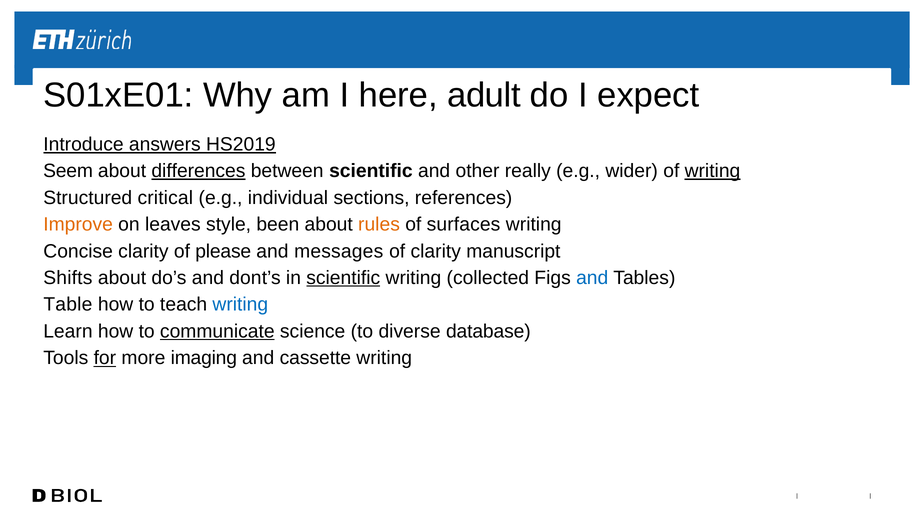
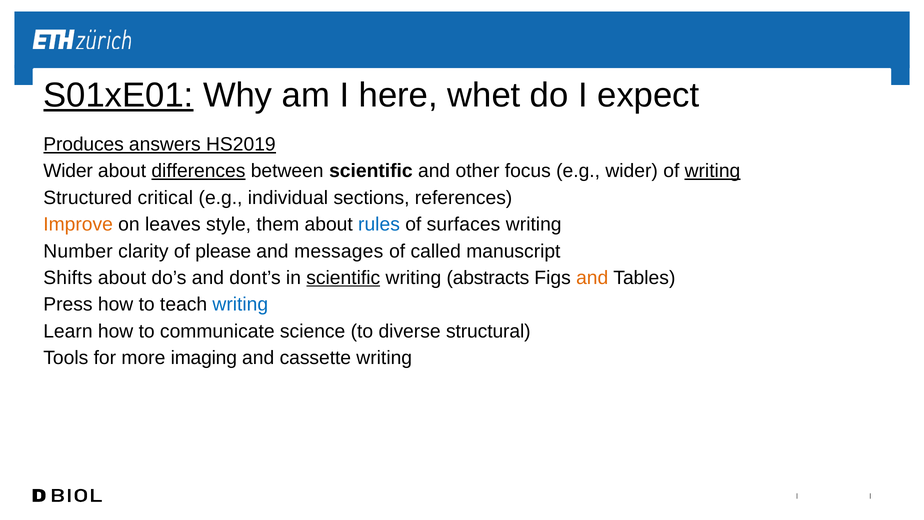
S01xE01 underline: none -> present (118, 95)
adult: adult -> whet (484, 95)
Introduce: Introduce -> Produces (84, 144)
Seem: Seem -> Wider (68, 171)
really: really -> focus (528, 171)
been: been -> them (278, 224)
rules colour: orange -> blue (379, 224)
Concise: Concise -> Number (78, 251)
of clarity: clarity -> called (436, 251)
collected: collected -> abstracts (488, 278)
and colour: blue -> orange (592, 278)
Table: Table -> Press (68, 304)
communicate underline: present -> none (217, 331)
database: database -> structural (488, 331)
for underline: present -> none (105, 358)
